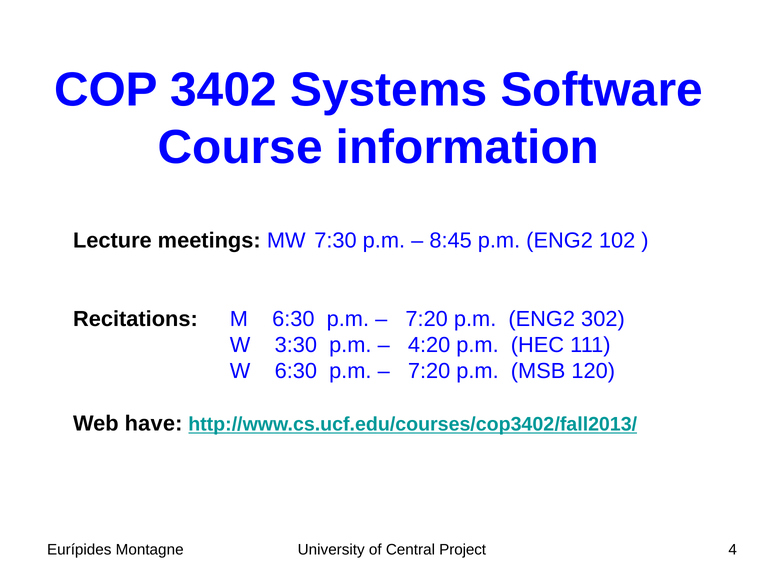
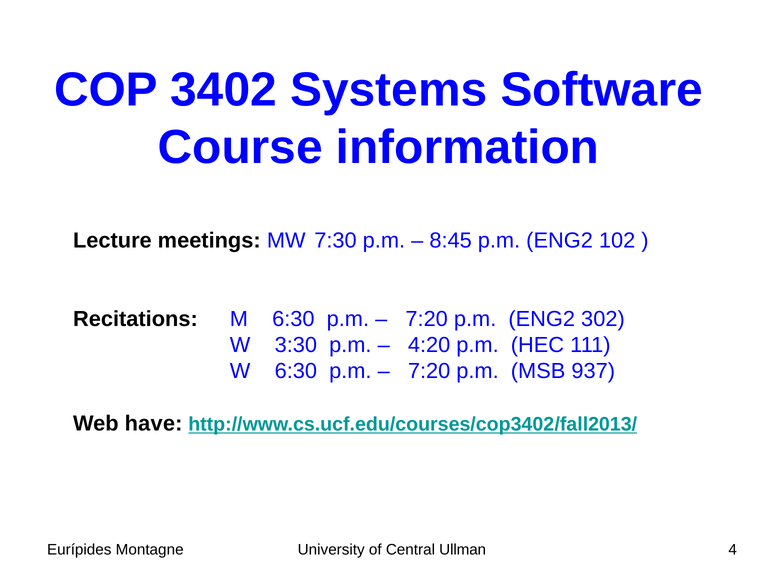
120: 120 -> 937 (593, 371)
Project: Project -> Ullman (463, 550)
